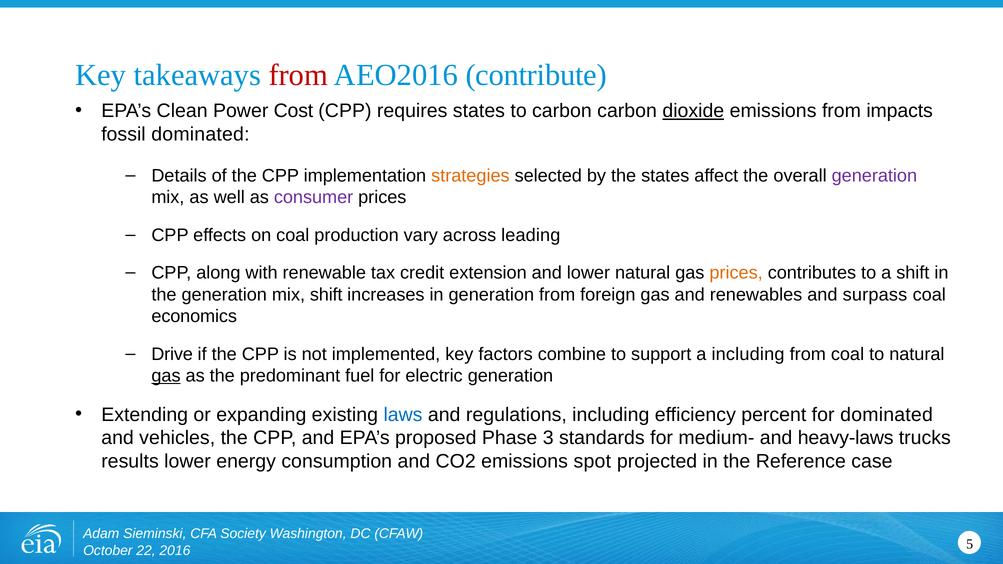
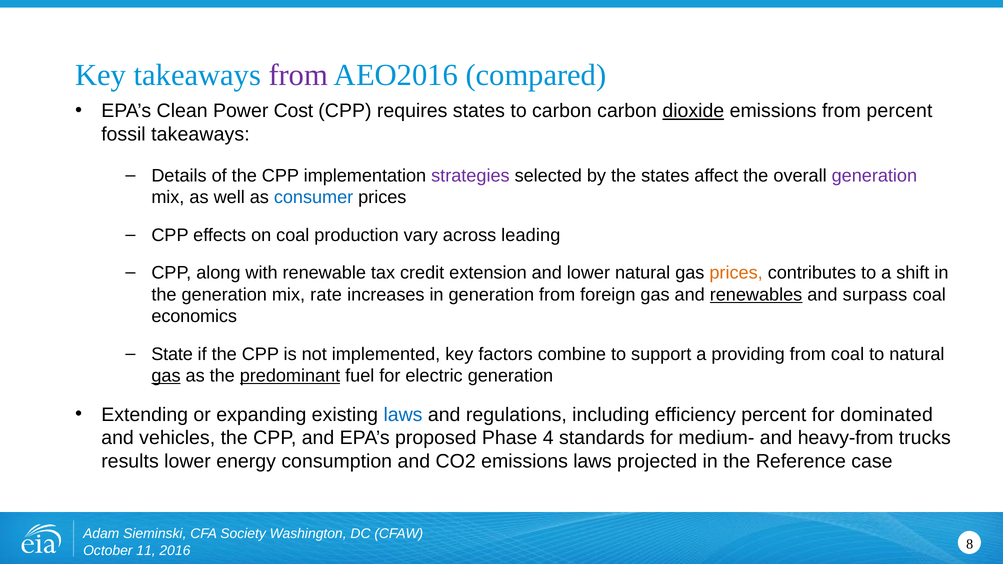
from colour: red -> purple (298, 75)
contribute: contribute -> compared (536, 75)
from impacts: impacts -> percent (899, 111)
fossil dominated: dominated -> takeaways (200, 134)
strategies colour: orange -> purple (470, 176)
consumer colour: purple -> blue (314, 197)
mix shift: shift -> rate (326, 295)
renewables underline: none -> present (756, 295)
Drive: Drive -> State (172, 354)
a including: including -> providing (748, 354)
predominant underline: none -> present (290, 376)
3: 3 -> 4 (548, 438)
heavy-laws: heavy-laws -> heavy-from (846, 438)
emissions spot: spot -> laws (593, 462)
22: 22 -> 11 (146, 551)
5: 5 -> 8 (970, 544)
